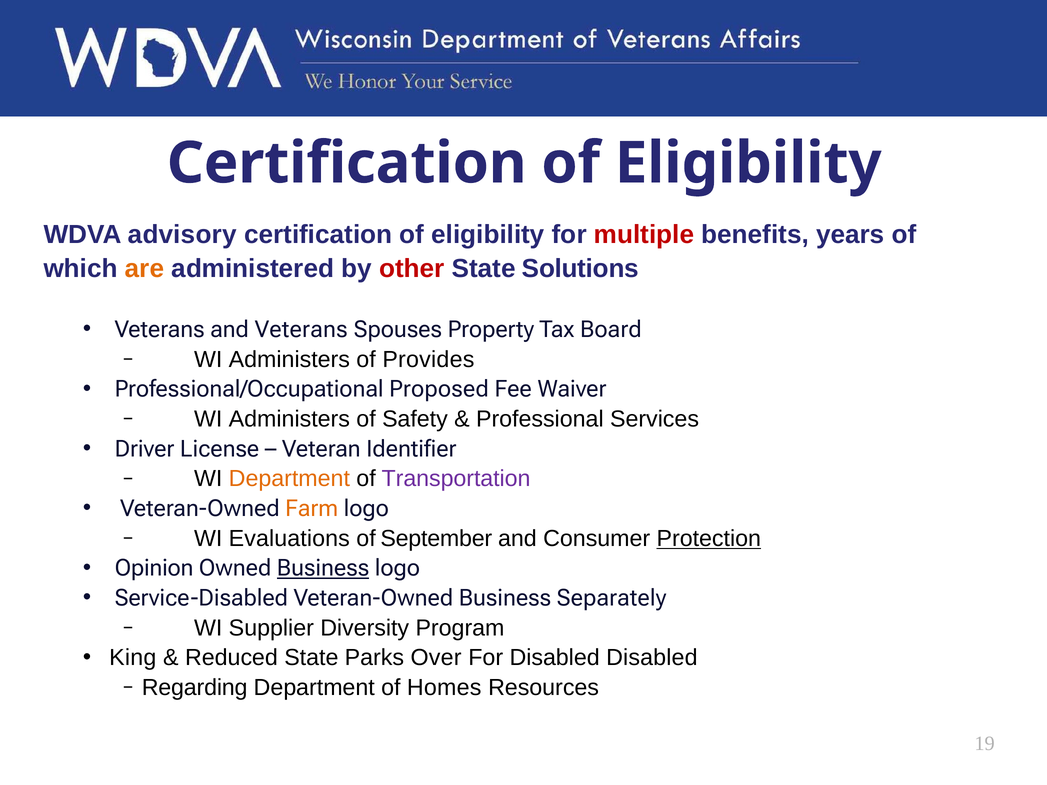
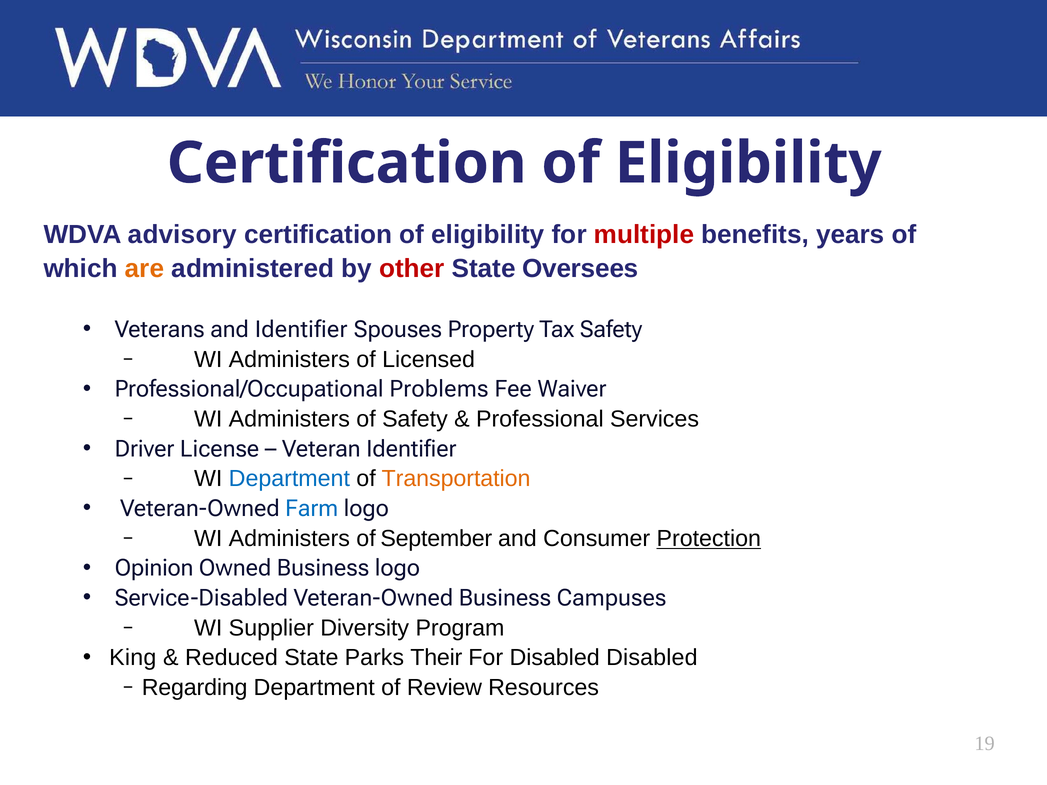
Solutions: Solutions -> Oversees (580, 269)
and Veterans: Veterans -> Identifier (301, 330)
Tax Board: Board -> Safety (611, 330)
Provides: Provides -> Licensed (429, 360)
Proposed: Proposed -> Problems (439, 389)
Department colour: orange -> blue (289, 479)
Transportation colour: purple -> orange (456, 479)
Farm colour: orange -> blue (312, 509)
Evaluations: Evaluations -> Administers (289, 539)
Business underline: present -> none (323, 569)
Separately: Separately -> Campuses (612, 598)
Over: Over -> Their (436, 658)
Homes: Homes -> Review (444, 688)
